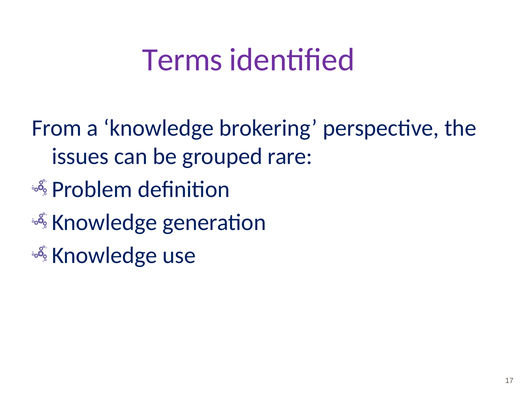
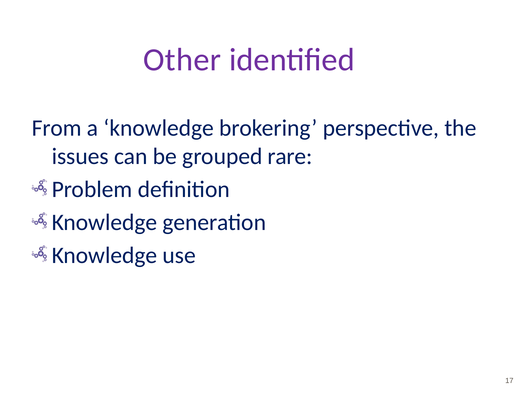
Terms: Terms -> Other (182, 60)
